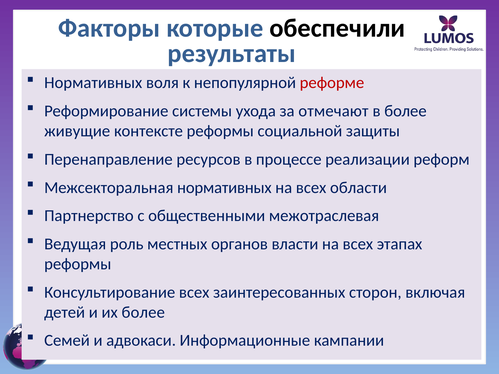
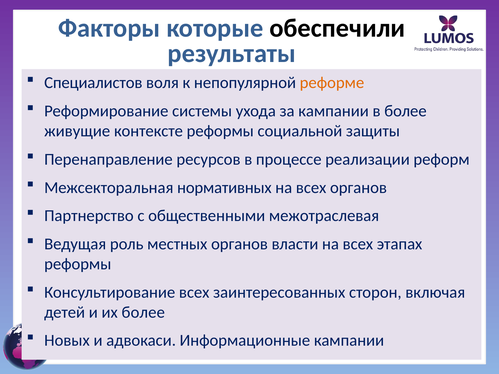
Нормативных: Нормативных -> Специалистов (93, 83)
реформе colour: red -> orange (332, 83)
за отмечают: отмечают -> кампании (334, 111)
всех области: области -> органов (358, 188)
Семей: Семей -> Новых (67, 341)
